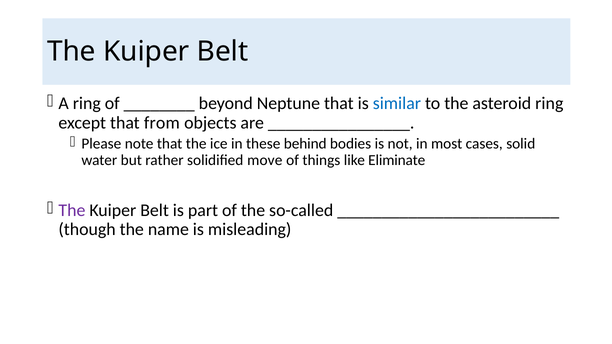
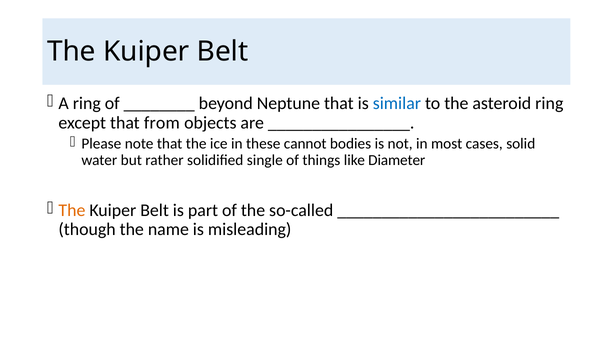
behind: behind -> cannot (305, 144)
move: move -> single (265, 161)
Eliminate: Eliminate -> Diameter (397, 161)
The colour: purple -> orange (72, 210)
